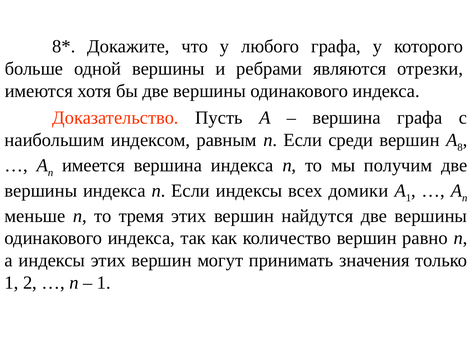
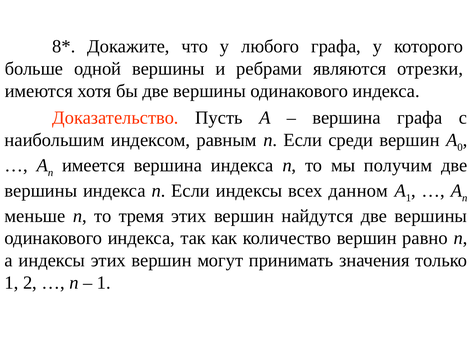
8: 8 -> 0 (460, 147)
домики: домики -> данном (358, 191)
